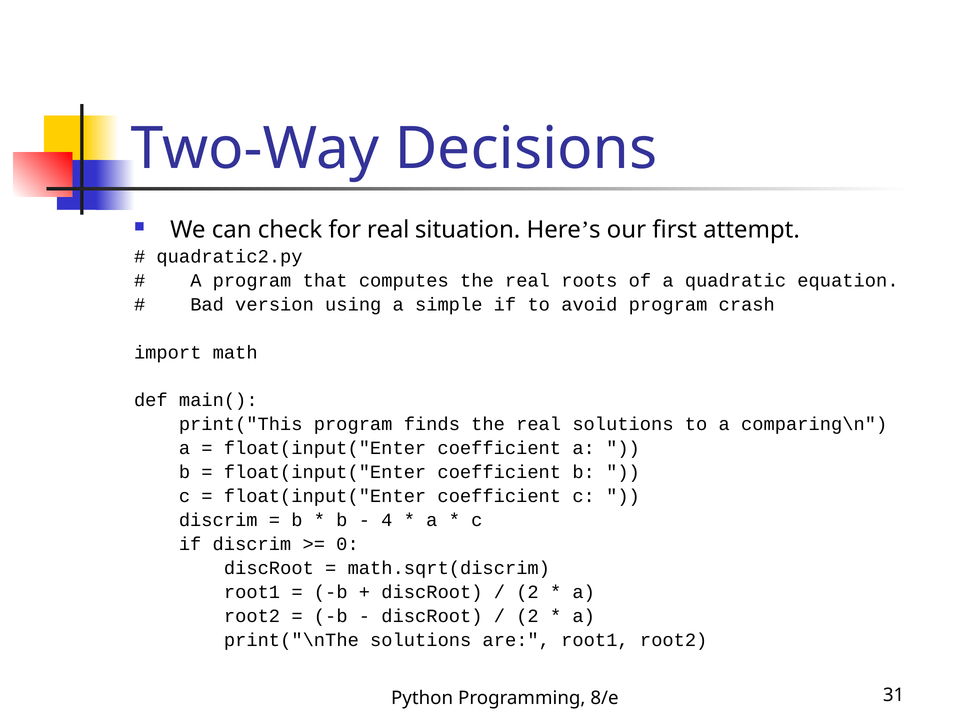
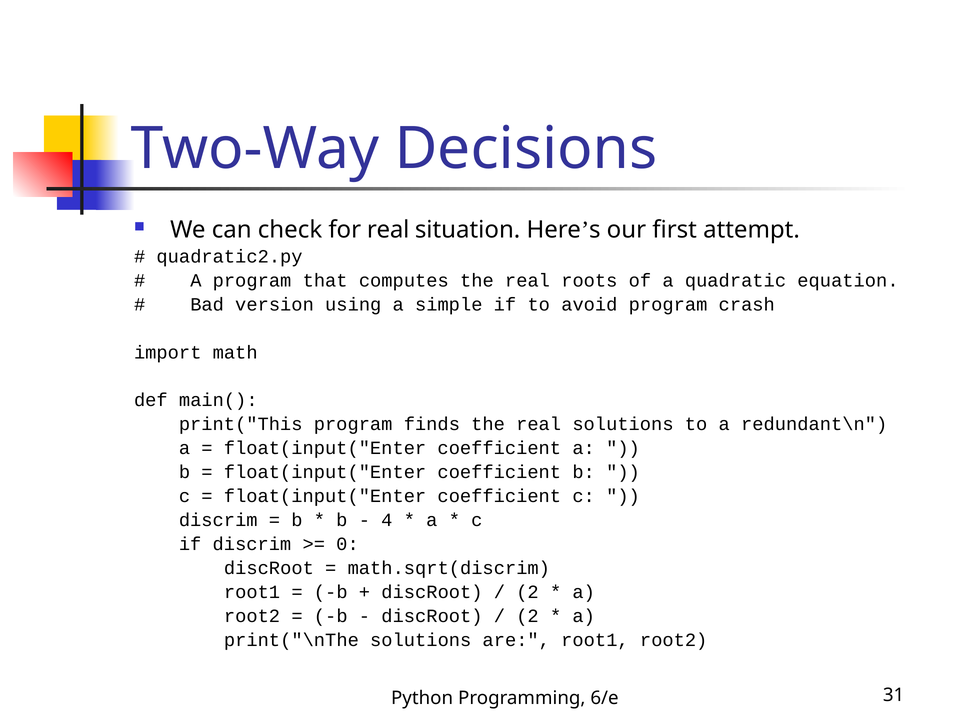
comparing\n: comparing\n -> redundant\n (814, 425)
8/e: 8/e -> 6/e (605, 699)
